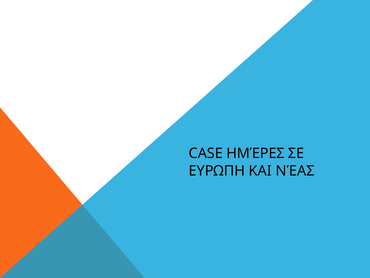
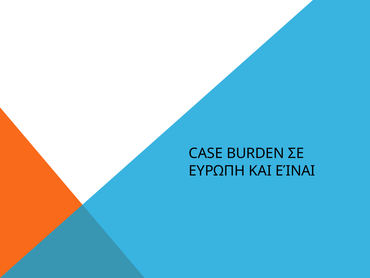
ΗΜΈΡΕΣ: ΗΜΈΡΕΣ -> BURDEN (255, 153)
ΝΈΑΣ: ΝΈΑΣ -> ΕΊΝΑΙ (295, 170)
